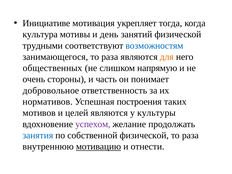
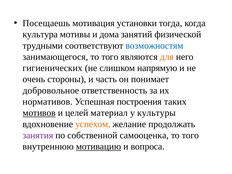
Инициативе: Инициативе -> Посещаешь (46, 23)
укрепляет: укрепляет -> установки (137, 23)
день: день -> дома (109, 34)
занимающегося то раза: раза -> того (110, 57)
общественных: общественных -> гигиенических (53, 68)
мотивов underline: none -> present (39, 113)
целей являются: являются -> материал (109, 113)
успехом colour: purple -> orange (93, 124)
занятия colour: blue -> purple (38, 135)
собственной физической: физической -> самооценка (144, 135)
раза: раза -> того (190, 135)
отнести: отнести -> вопроса (148, 147)
